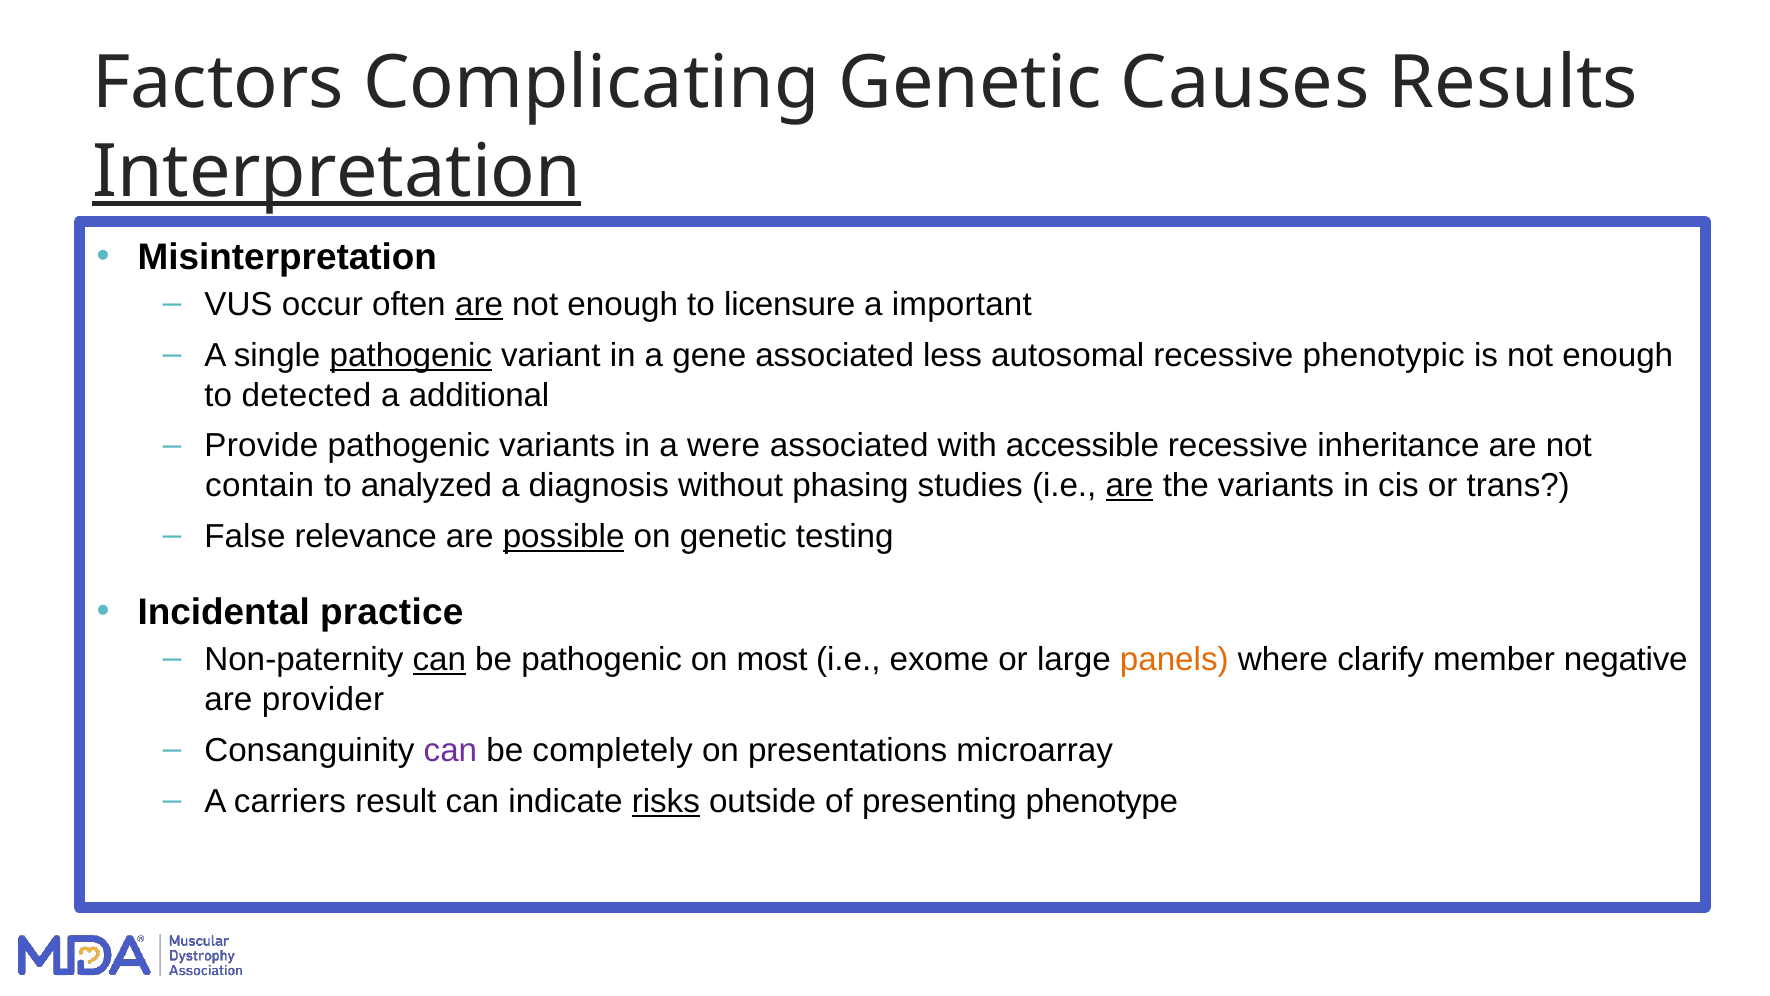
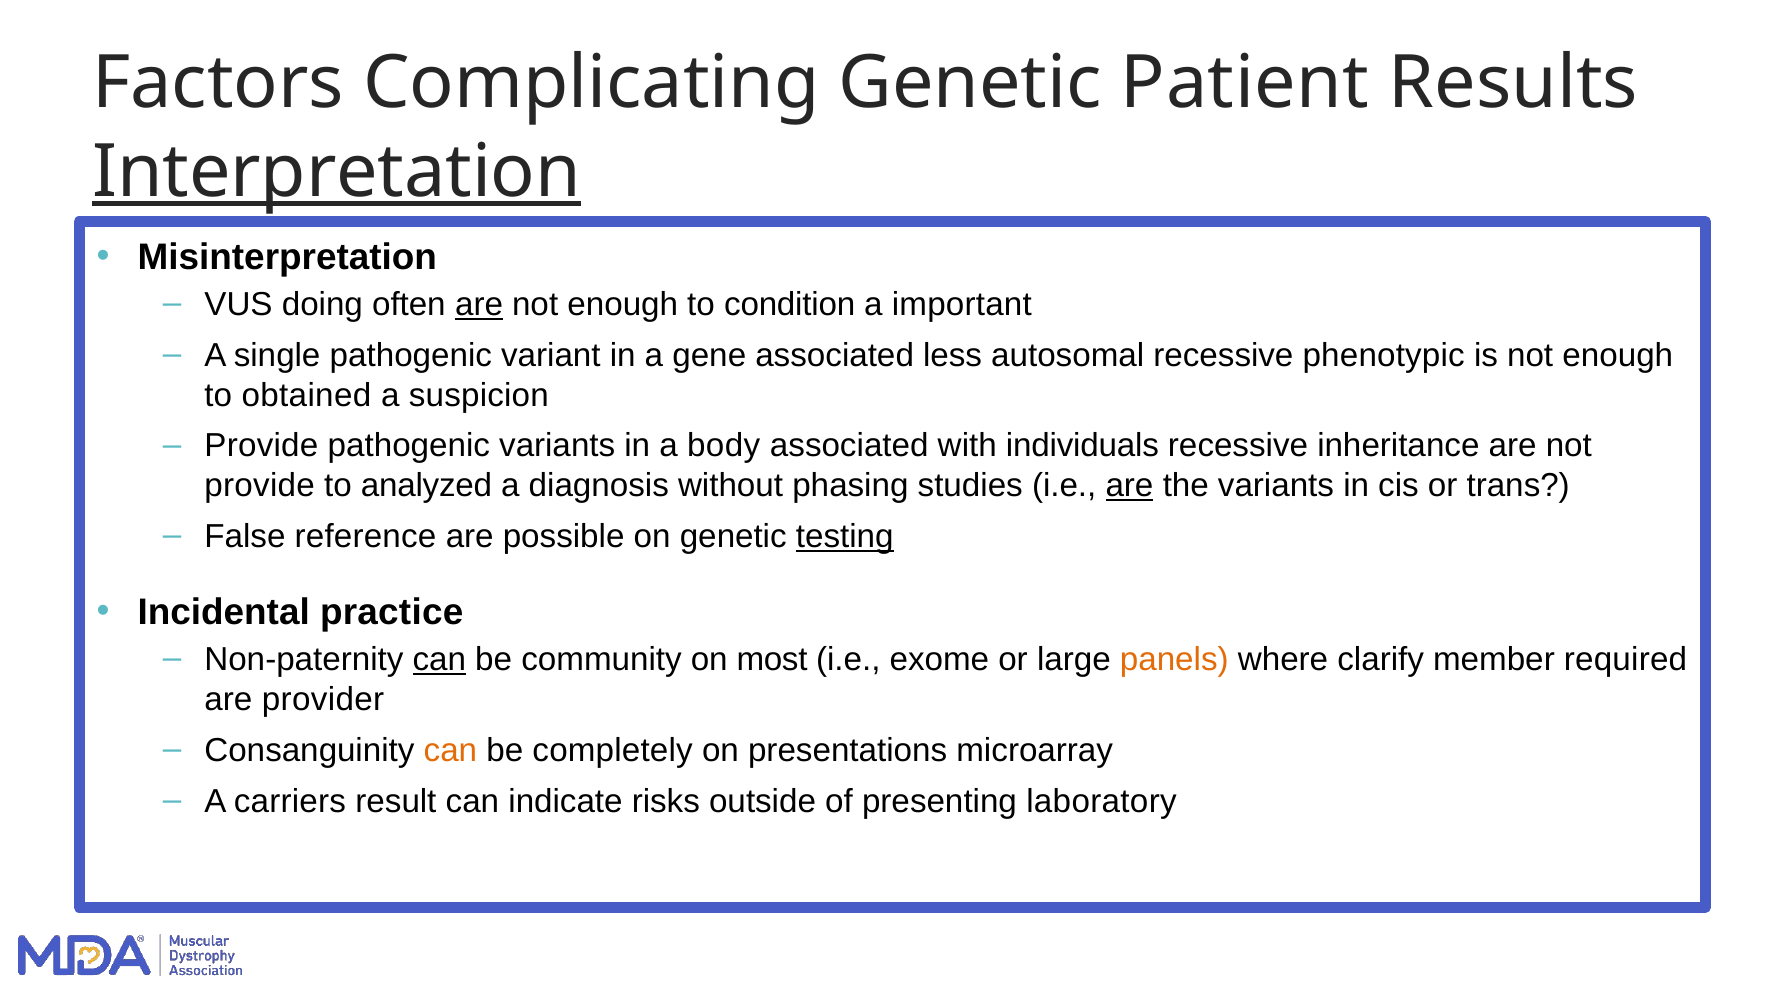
Causes: Causes -> Patient (1245, 83)
occur: occur -> doing (322, 304)
licensure: licensure -> condition (790, 304)
pathogenic underline: present -> none (411, 355)
detected: detected -> obtained (306, 395)
additional: additional -> suspicion (479, 395)
were: were -> body (724, 446)
accessible: accessible -> individuals (1082, 446)
contain: contain -> provide (260, 486)
relevance: relevance -> reference (365, 537)
possible underline: present -> none (564, 537)
testing underline: none -> present (845, 537)
be pathogenic: pathogenic -> community (602, 659)
negative: negative -> required (1626, 659)
can colour: purple -> orange (450, 750)
risks underline: present -> none (666, 801)
phenotype: phenotype -> laboratory (1102, 801)
